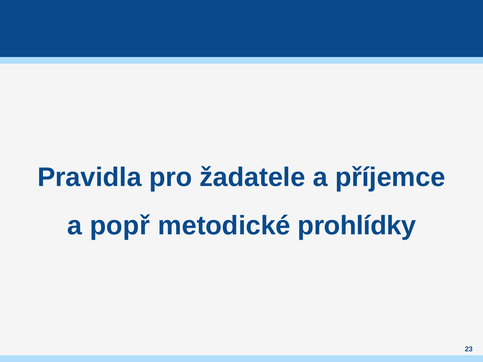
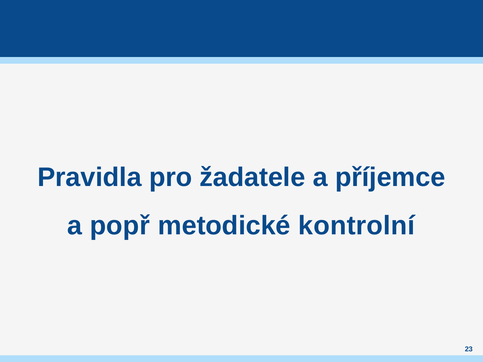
prohlídky: prohlídky -> kontrolní (357, 226)
